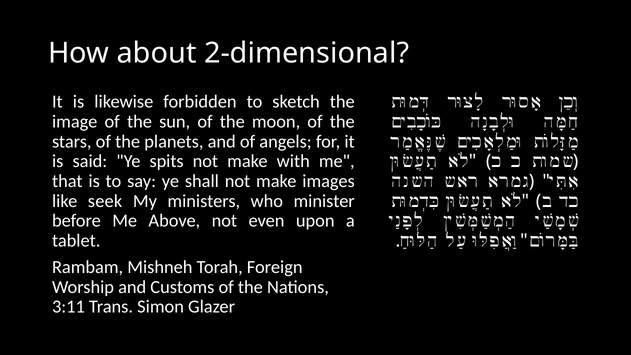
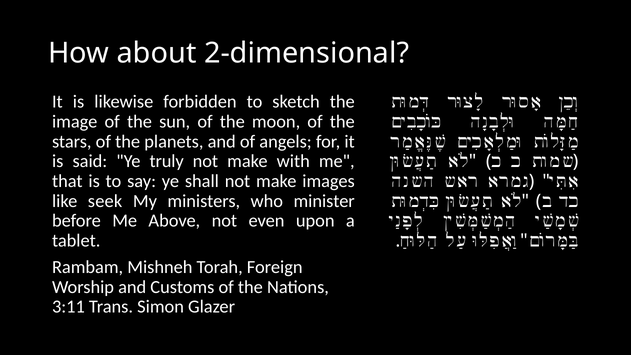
spits: spits -> truly (167, 161)
